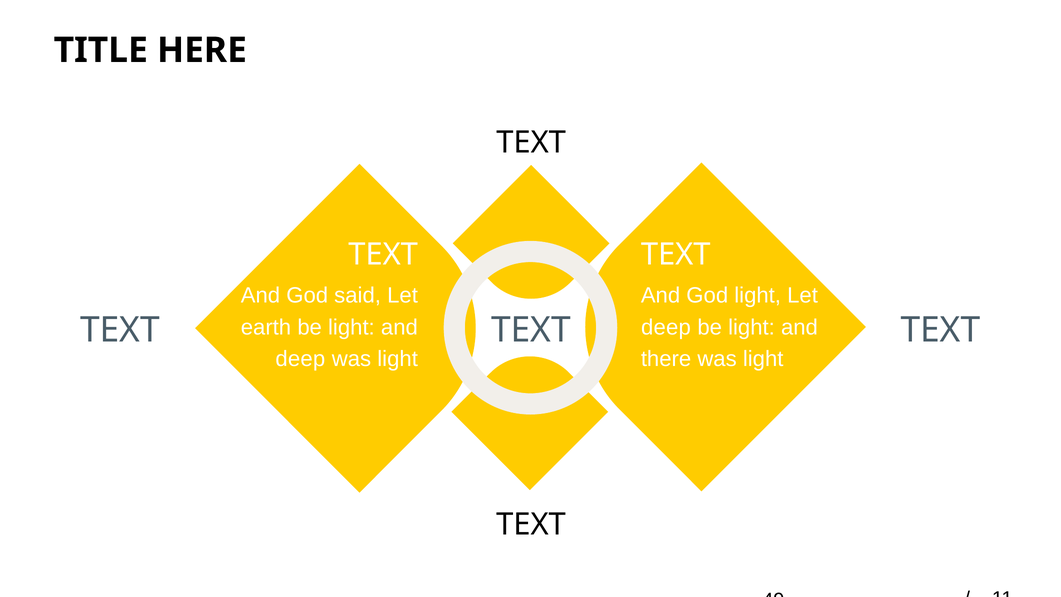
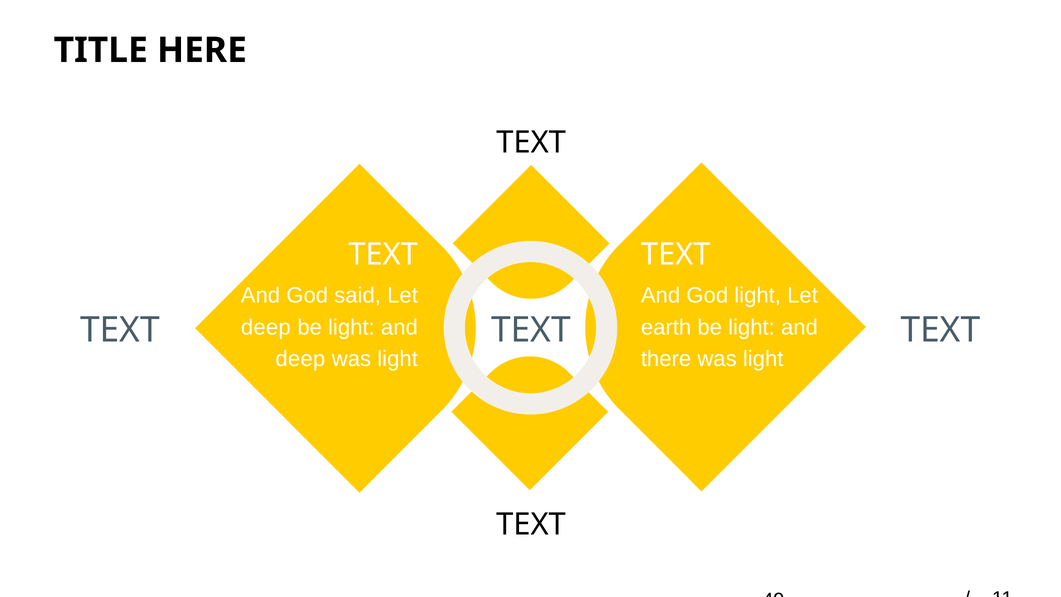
earth: earth -> deep (266, 327)
deep: deep -> earth (666, 327)
